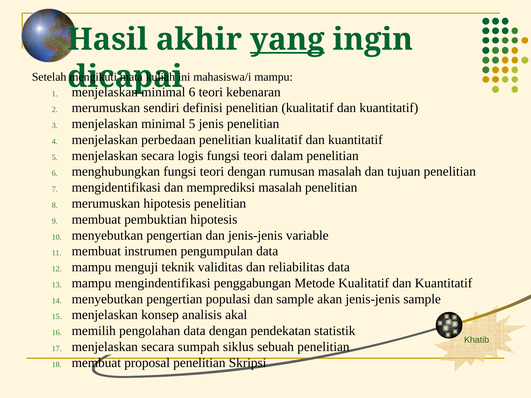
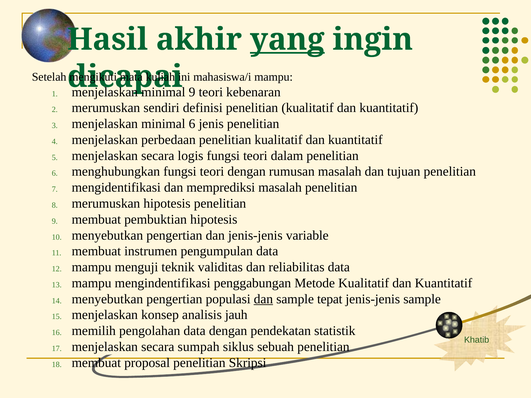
6: 6 -> 9 (192, 92)
minimal 5: 5 -> 6 (192, 124)
dan underline: none -> present (263, 299)
akan: akan -> tepat (330, 299)
akal: akal -> jauh (236, 315)
